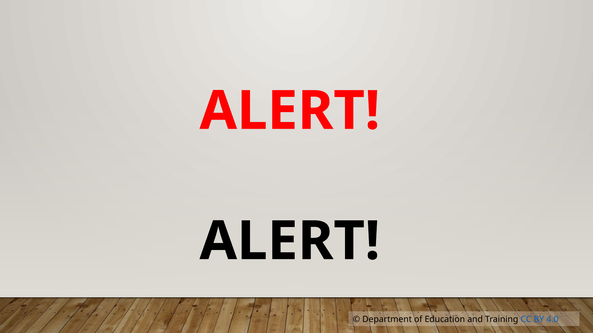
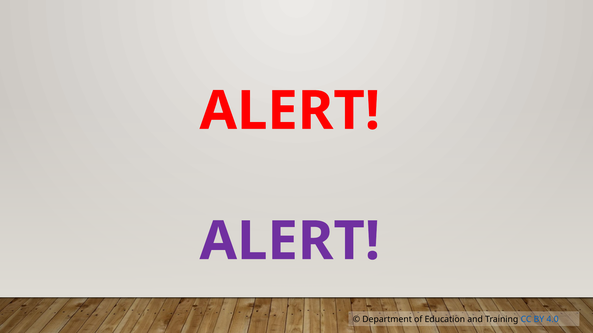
ALERT colour: black -> purple (290, 242)
